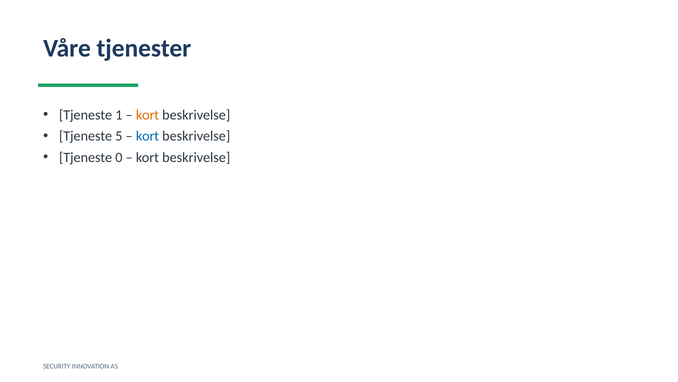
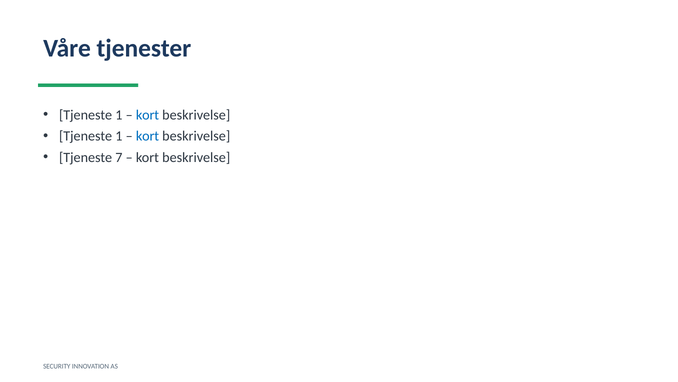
kort colour: orange -> blue (147, 115)
5: 5 -> 1 (119, 136)
0: 0 -> 7 (119, 157)
